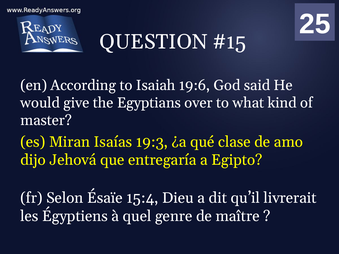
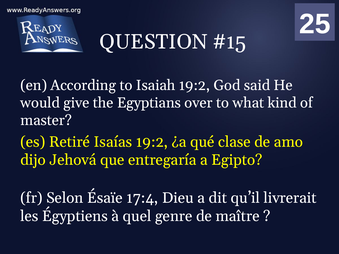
Isaiah 19:6: 19:6 -> 19:2 (194, 85)
Miran: Miran -> Retiré (69, 142)
Isaías 19:3: 19:3 -> 19:2 (152, 142)
15:4: 15:4 -> 17:4 (142, 198)
